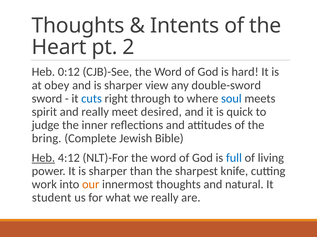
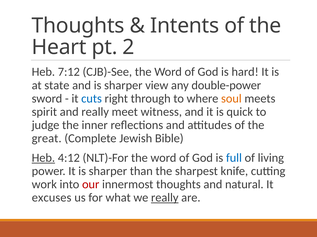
0:12: 0:12 -> 7:12 (69, 72)
obey: obey -> state (57, 85)
double-sword: double-sword -> double-power (226, 85)
soul colour: blue -> orange (231, 99)
desired: desired -> witness (161, 112)
bring: bring -> great (47, 139)
our colour: orange -> red (91, 185)
student: student -> excuses (52, 198)
really underline: none -> present (165, 198)
